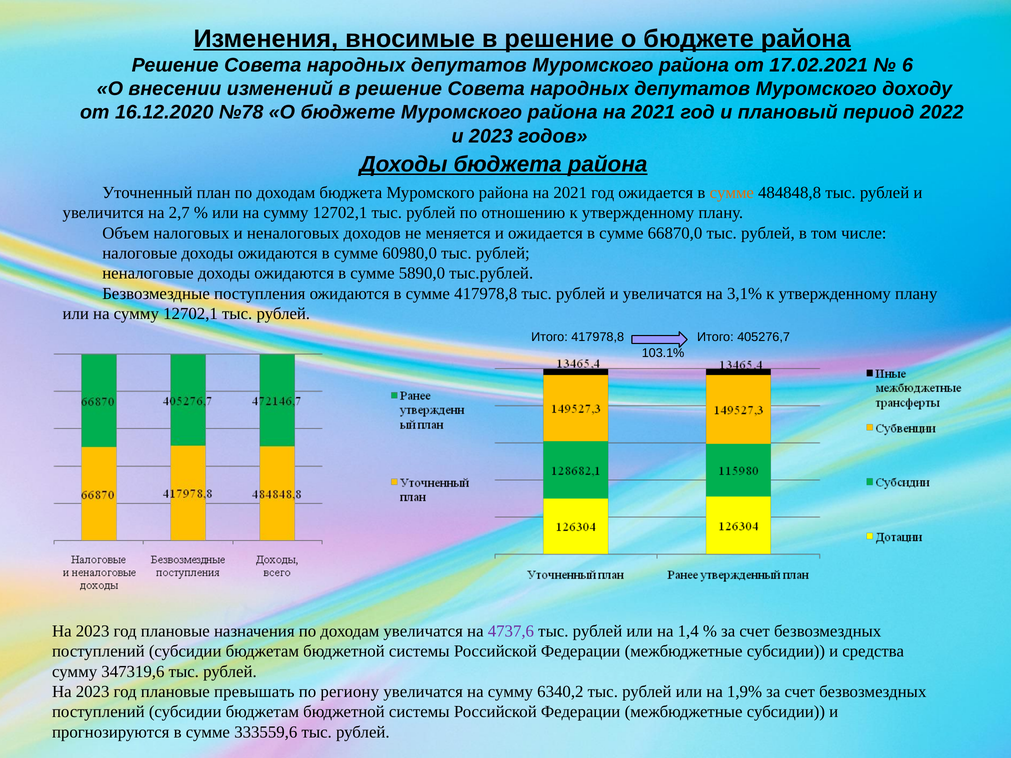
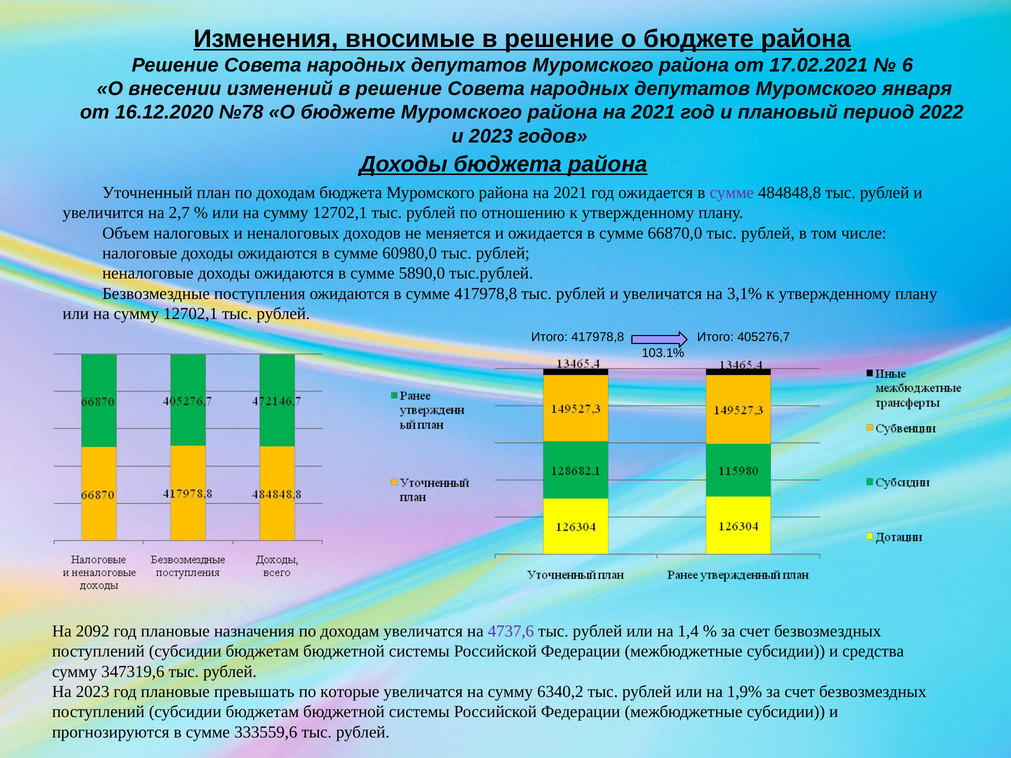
доходу: доходу -> января (917, 89)
сумме colour: orange -> purple (732, 193)
2023: 2023 -> 2092 (93, 631)
региону: региону -> которые (350, 692)
